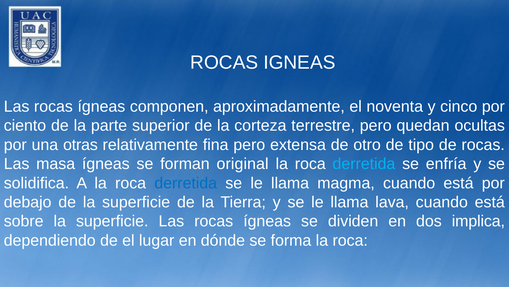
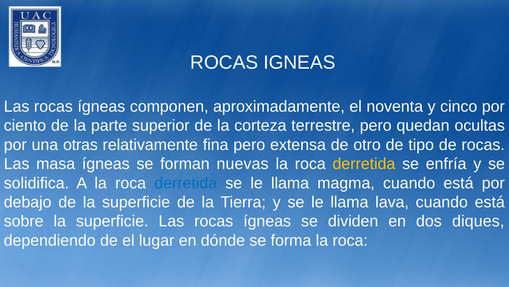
original: original -> nuevas (243, 164)
derretida colour: light blue -> yellow (364, 164)
implica: implica -> diques (478, 221)
